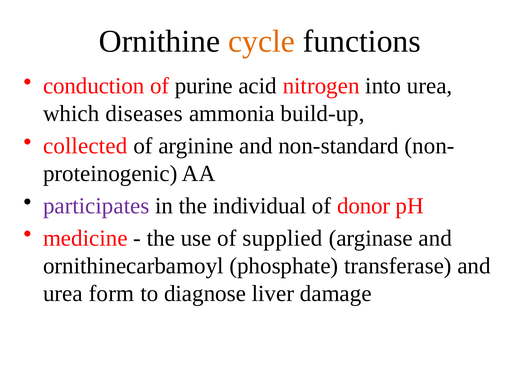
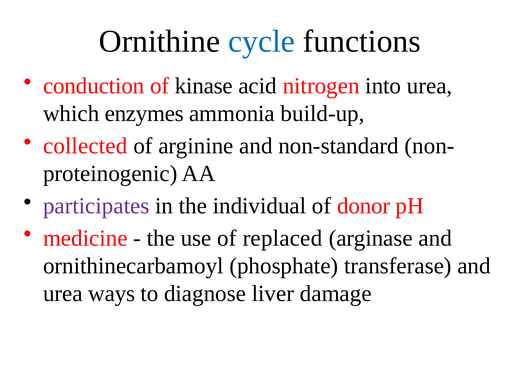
cycle colour: orange -> blue (262, 41)
purine: purine -> kinase (204, 86)
diseases: diseases -> enzymes (144, 114)
supplied: supplied -> replaced (282, 238)
form: form -> ways (112, 294)
